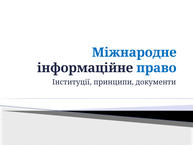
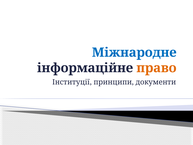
право colour: blue -> orange (156, 68)
